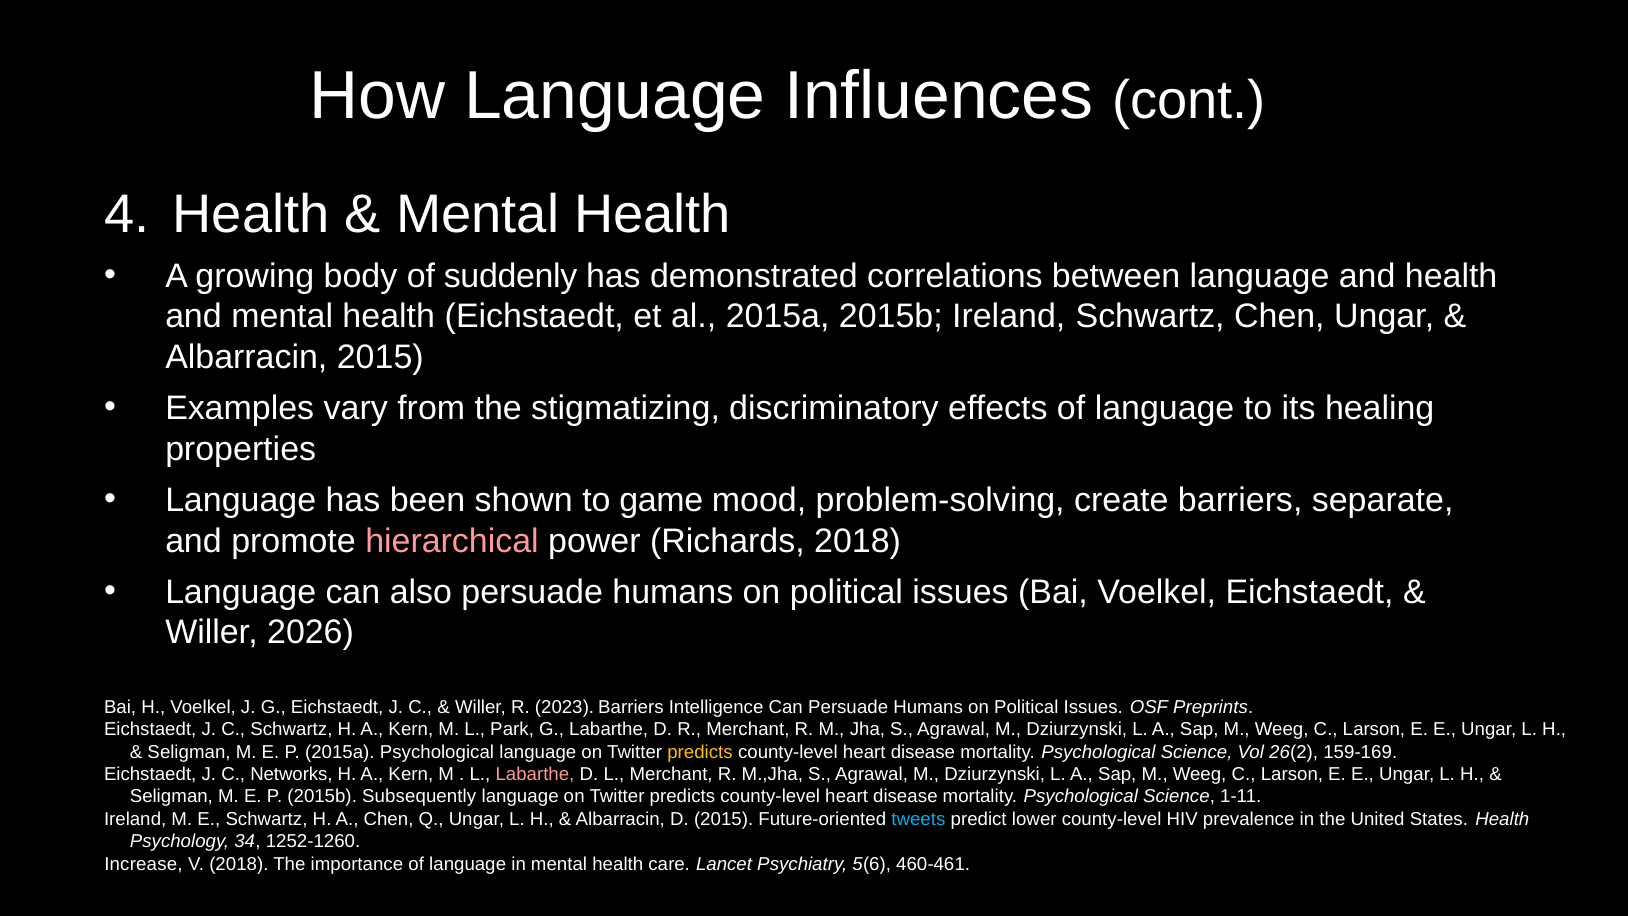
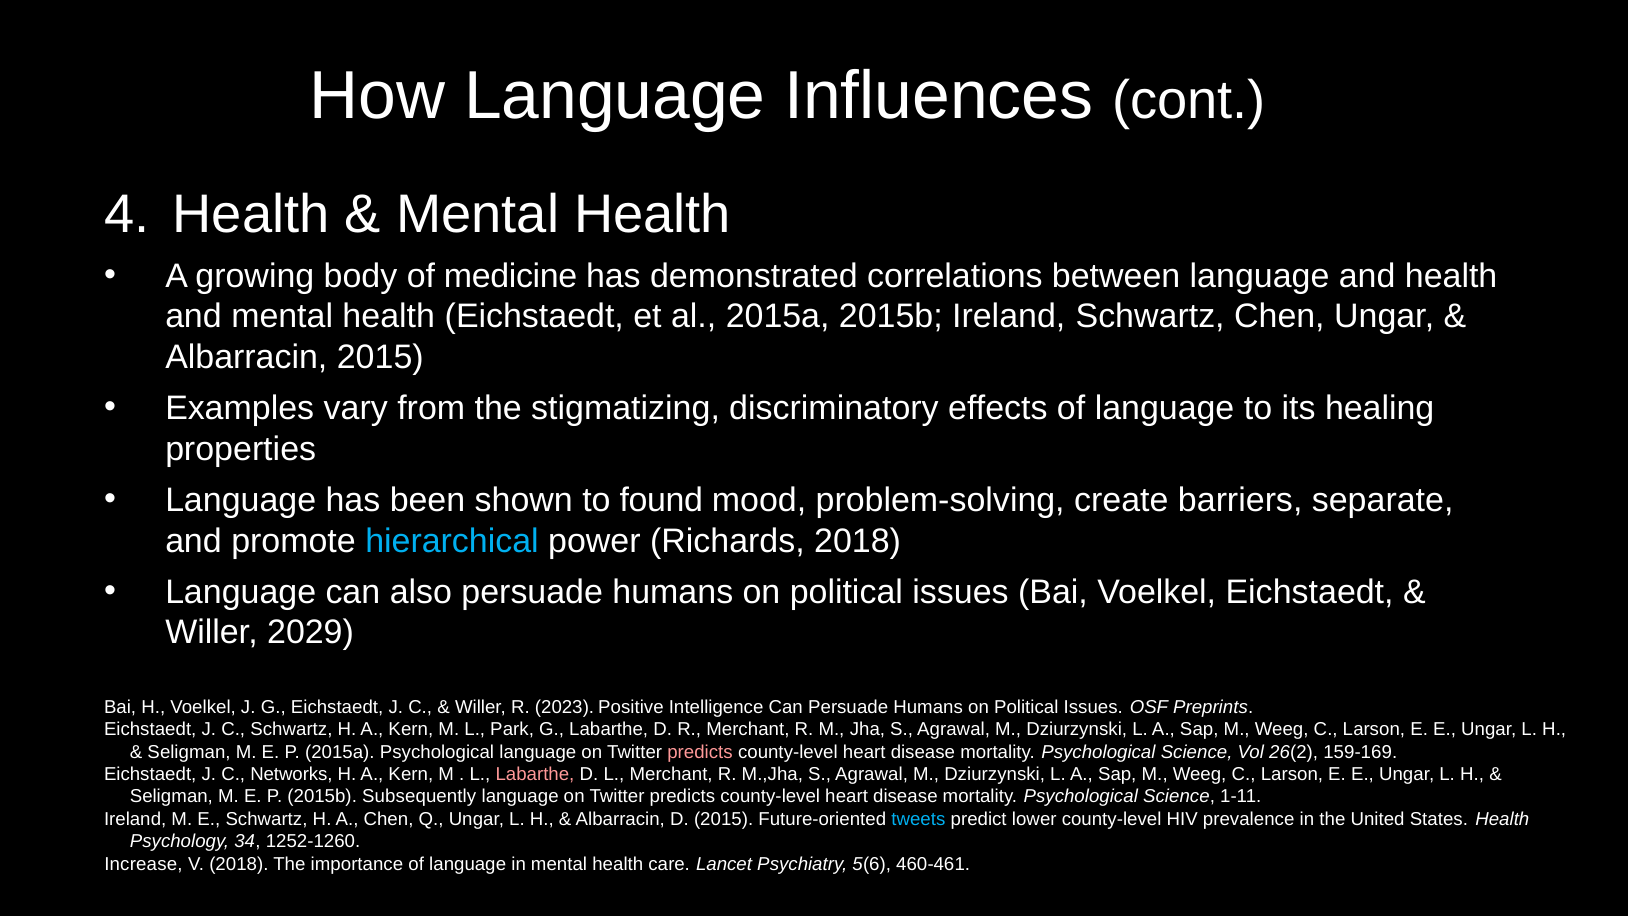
suddenly: suddenly -> medicine (511, 276)
game: game -> found (661, 500)
hierarchical colour: pink -> light blue (452, 541)
2026: 2026 -> 2029 (311, 633)
2023 Barriers: Barriers -> Positive (631, 707)
predicts colour: yellow -> pink (700, 752)
